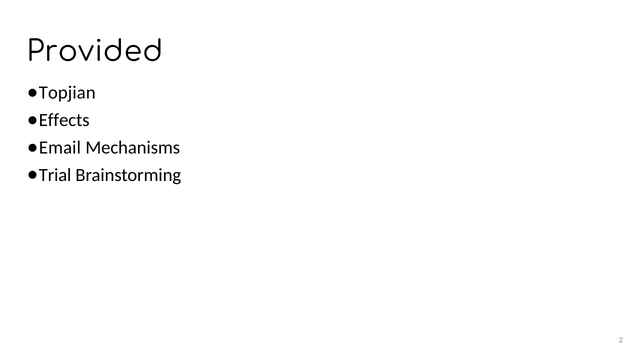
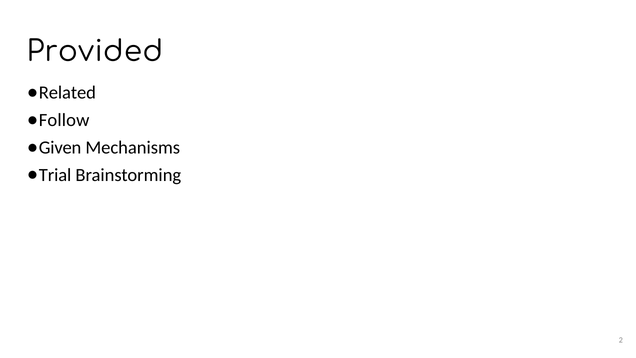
Topjian: Topjian -> Related (67, 93)
Effects: Effects -> Follow (64, 120)
Email: Email -> Given (60, 148)
